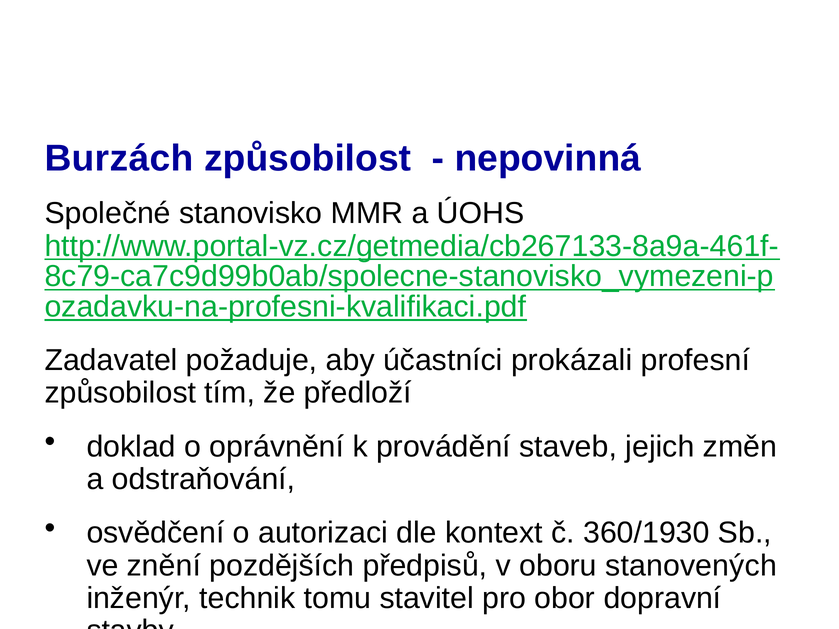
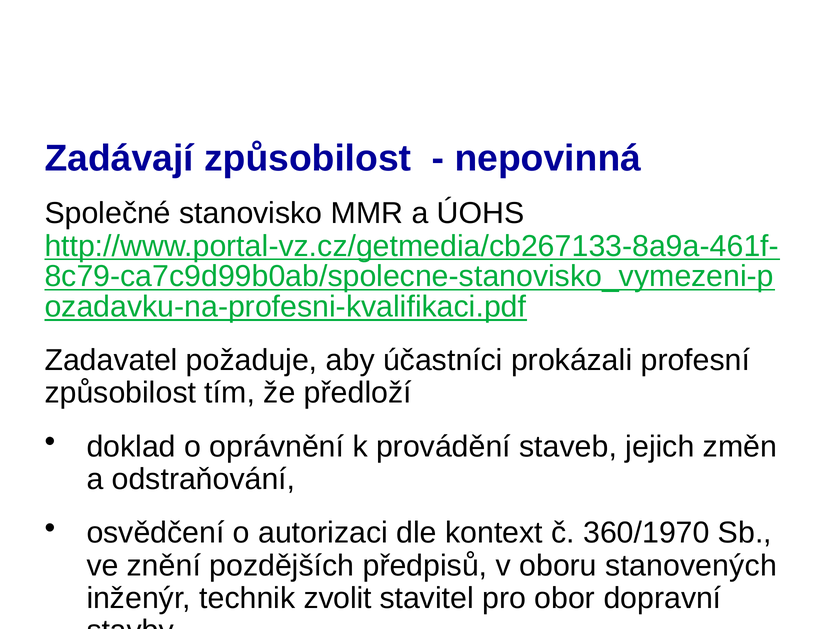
Burzách: Burzách -> Zadávají (119, 159)
360/1930: 360/1930 -> 360/1970 (646, 533)
tomu: tomu -> zvolit (338, 599)
